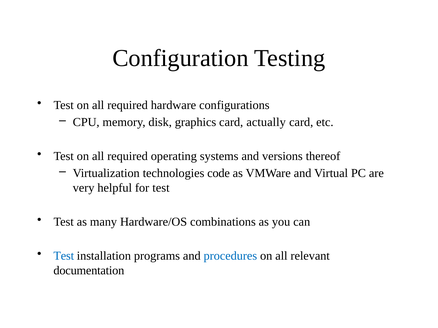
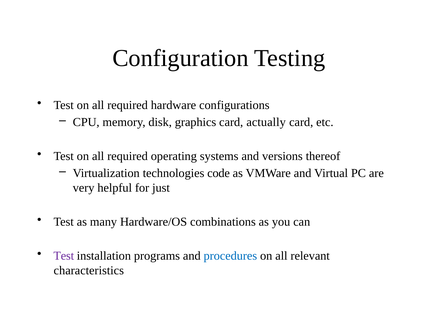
for test: test -> just (161, 188)
Test colour: blue -> purple (64, 256)
documentation: documentation -> characteristics (89, 271)
